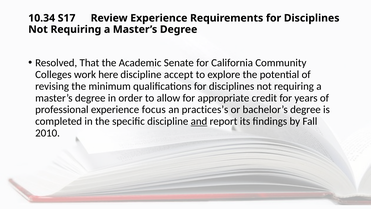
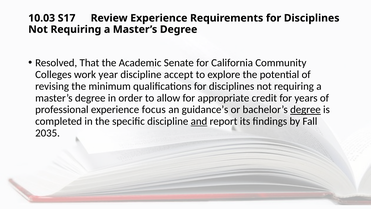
10.34: 10.34 -> 10.03 (42, 18)
here: here -> year (108, 74)
practices’s: practices’s -> guidance’s (205, 109)
degree underline: none -> present (305, 109)
2010: 2010 -> 2035 (48, 133)
